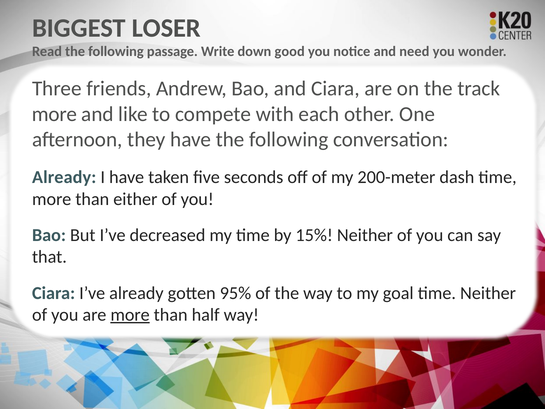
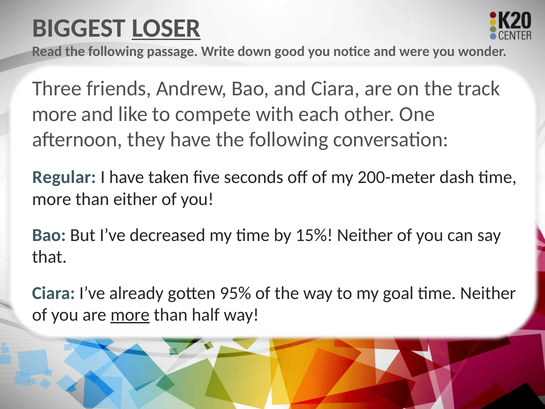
LOSER underline: none -> present (166, 28)
need: need -> were (414, 51)
Already: Already -> Regular (64, 177)
